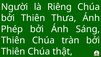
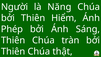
Riêng: Riêng -> Năng (59, 7)
Thưa: Thưa -> Hiểm (64, 18)
